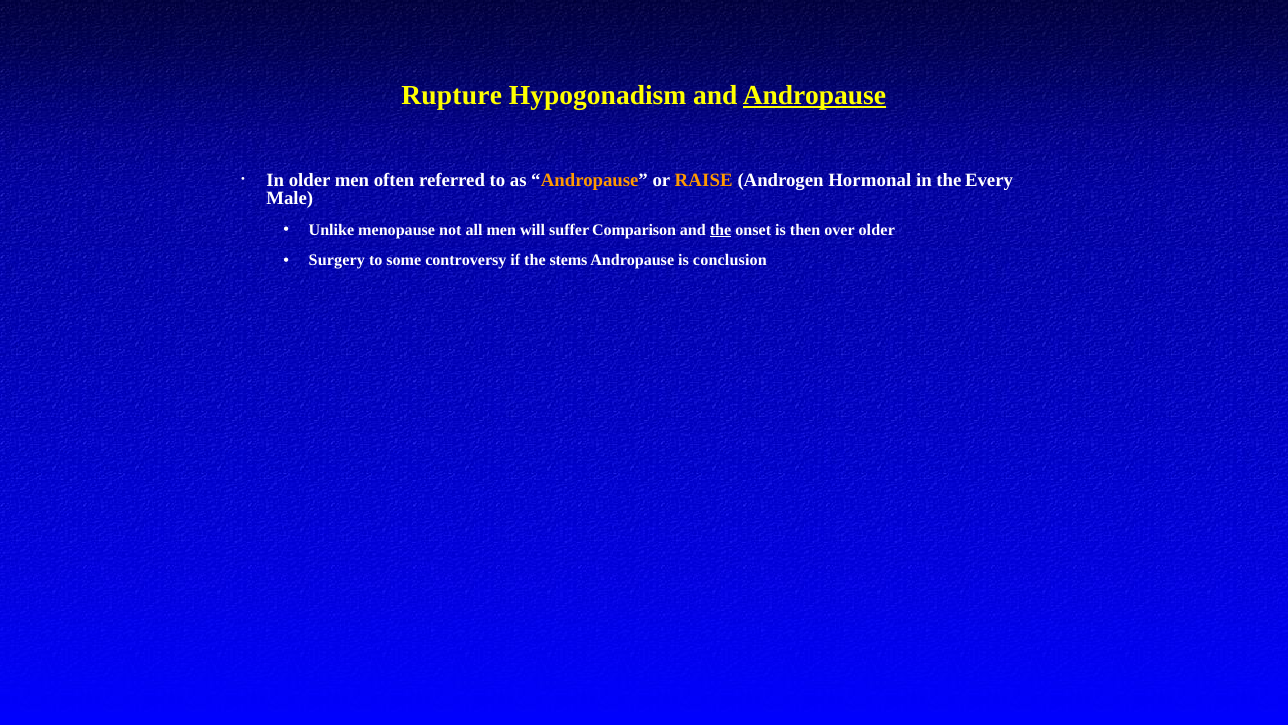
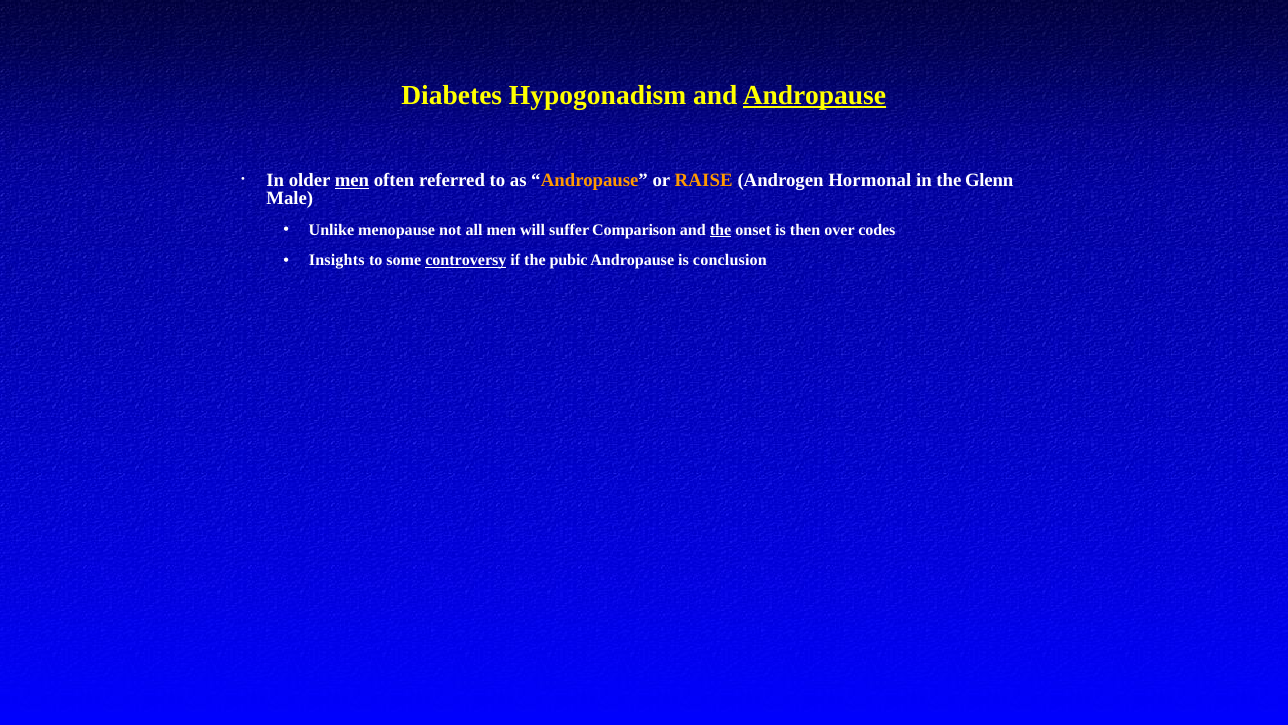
Rupture: Rupture -> Diabetes (452, 95)
men underline: none -> present (352, 180)
Every: Every -> Glenn (989, 180)
over older: older -> codes (877, 230)
Surgery: Surgery -> Insights (337, 260)
controversy underline: none -> present (466, 260)
stems: stems -> pubic (569, 260)
